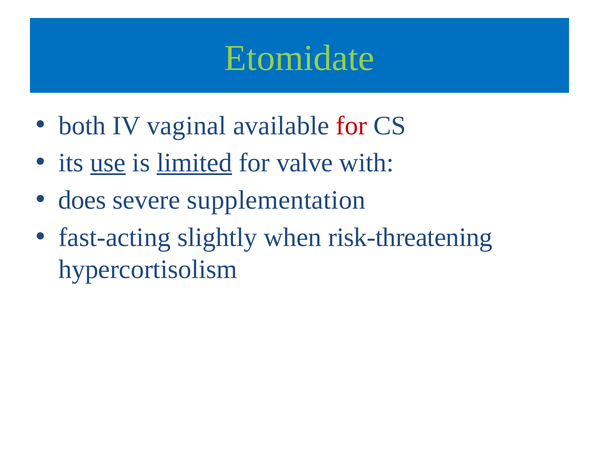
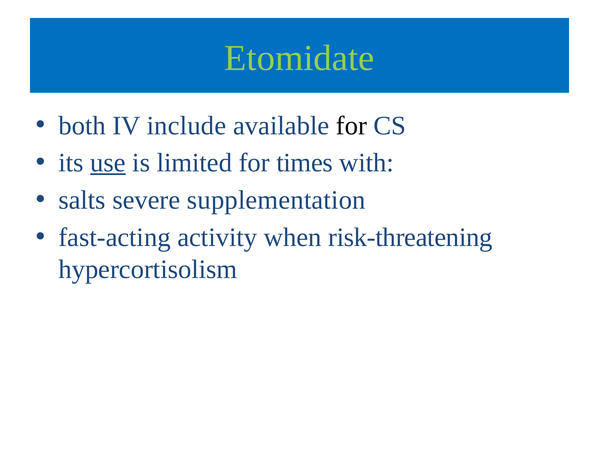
vaginal: vaginal -> include (186, 126)
for colour: red -> black (351, 126)
limited underline: present -> none (194, 163)
valve: valve -> times (305, 163)
does: does -> salts (82, 200)
slightly: slightly -> activity (217, 238)
